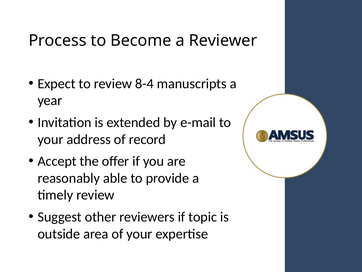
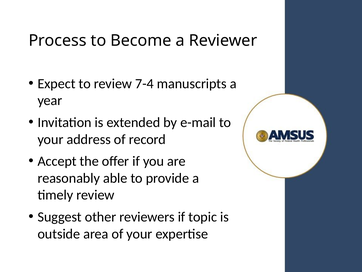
8-4: 8-4 -> 7-4 (144, 83)
